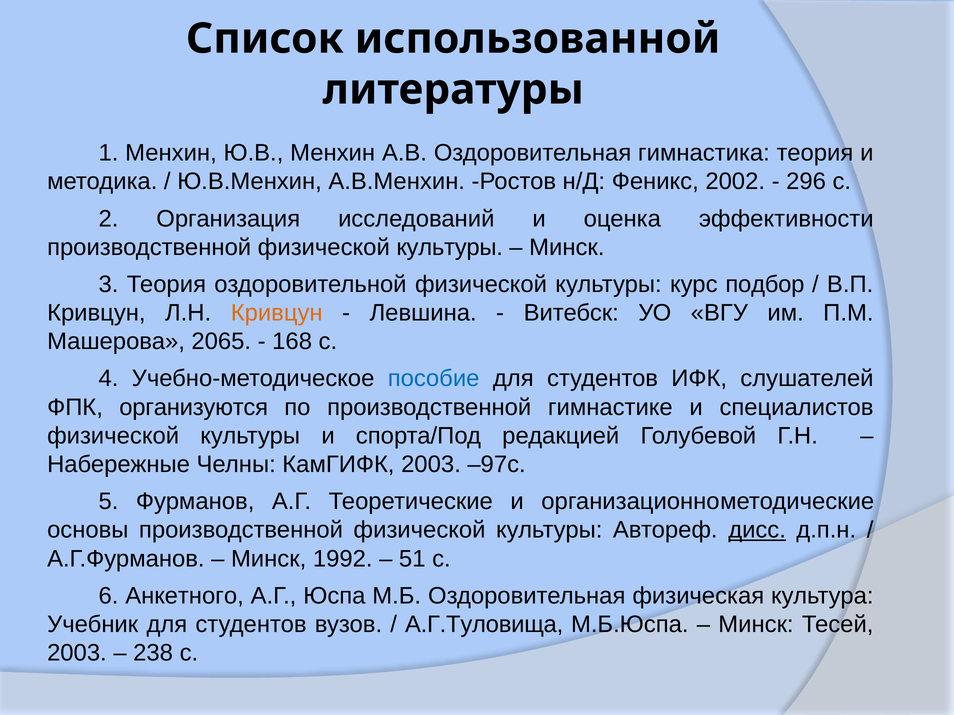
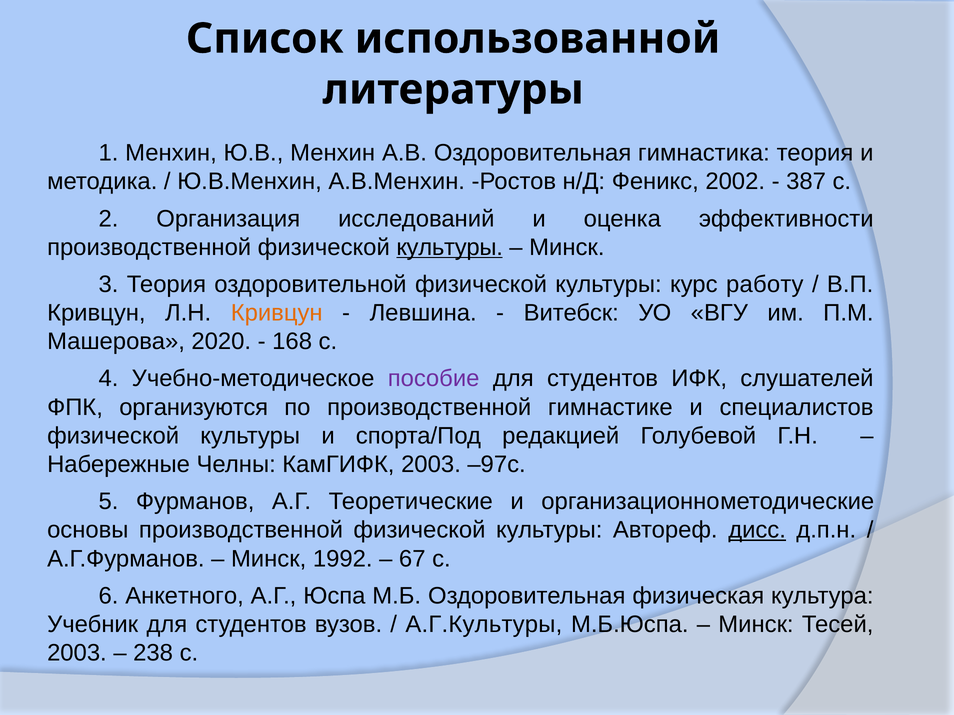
296: 296 -> 387 (806, 182)
культуры underline: none -> present (450, 247)
подбор: подбор -> работу (765, 285)
2065: 2065 -> 2020 (221, 342)
пособие colour: blue -> purple (434, 379)
51: 51 -> 67 (412, 559)
А.Г.Туловища: А.Г.Туловища -> А.Г.Культуры (484, 625)
